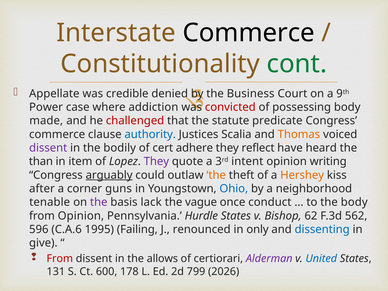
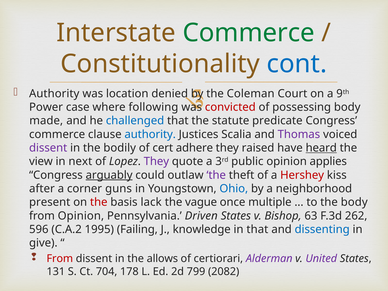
Commerce colour: black -> green (249, 33)
cont colour: green -> blue (297, 64)
Appellate: Appellate -> Authority (54, 94)
credible: credible -> location (127, 94)
Business: Business -> Coleman (251, 94)
addiction: addiction -> following (153, 107)
challenged colour: red -> blue (135, 121)
Thomas colour: orange -> purple (299, 134)
reflect: reflect -> raised (258, 148)
heard underline: none -> present (321, 148)
than: than -> view (41, 161)
item: item -> next (80, 161)
intent: intent -> public (247, 161)
writing: writing -> applies (328, 161)
the colour: orange -> purple (216, 175)
Hershey colour: orange -> red (302, 175)
tenable: tenable -> present (50, 202)
the colour: purple -> red (99, 202)
conduct: conduct -> multiple (270, 202)
Hurdle: Hurdle -> Driven (201, 216)
62: 62 -> 63 (311, 216)
562: 562 -> 262 (356, 216)
C.A.6: C.A.6 -> C.A.2 (67, 229)
renounced: renounced -> knowledge (202, 229)
in only: only -> that (257, 229)
United colour: blue -> purple (321, 259)
600: 600 -> 704 (107, 271)
2026: 2026 -> 2082 (224, 271)
